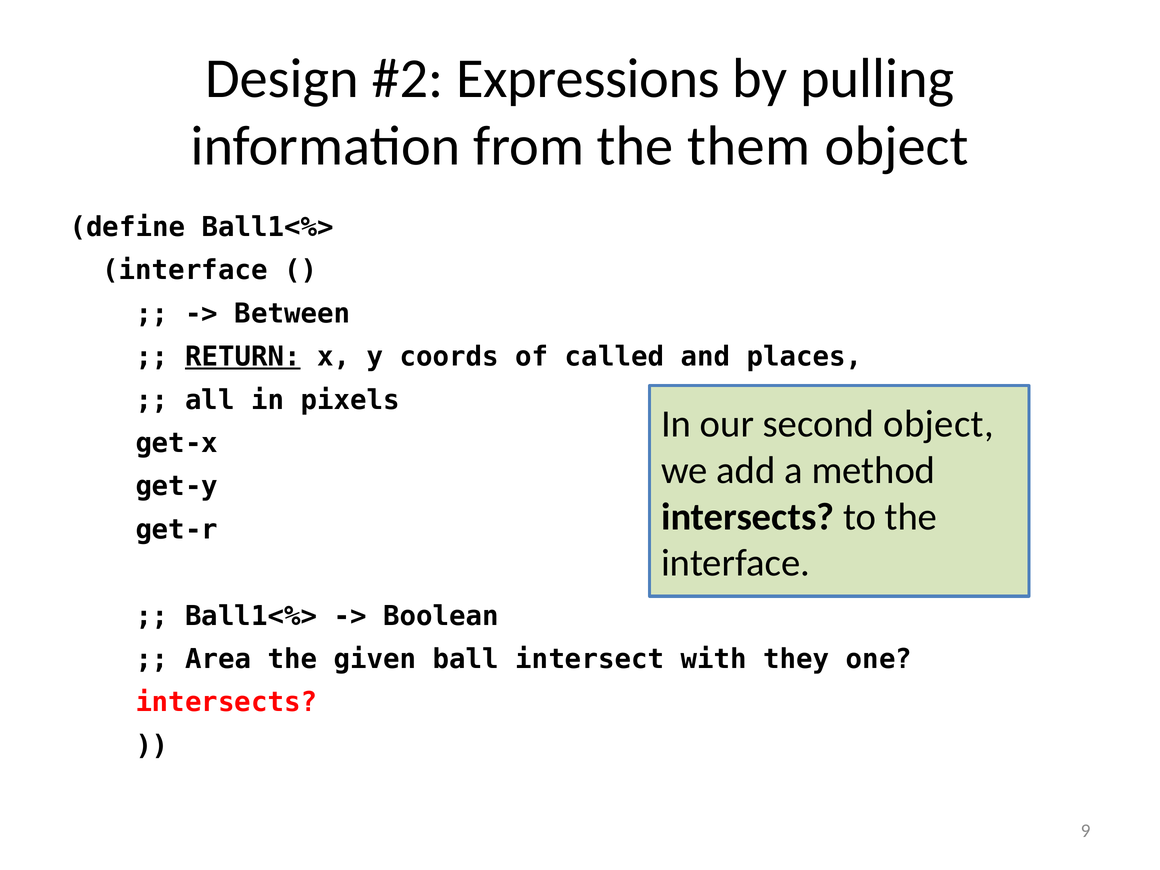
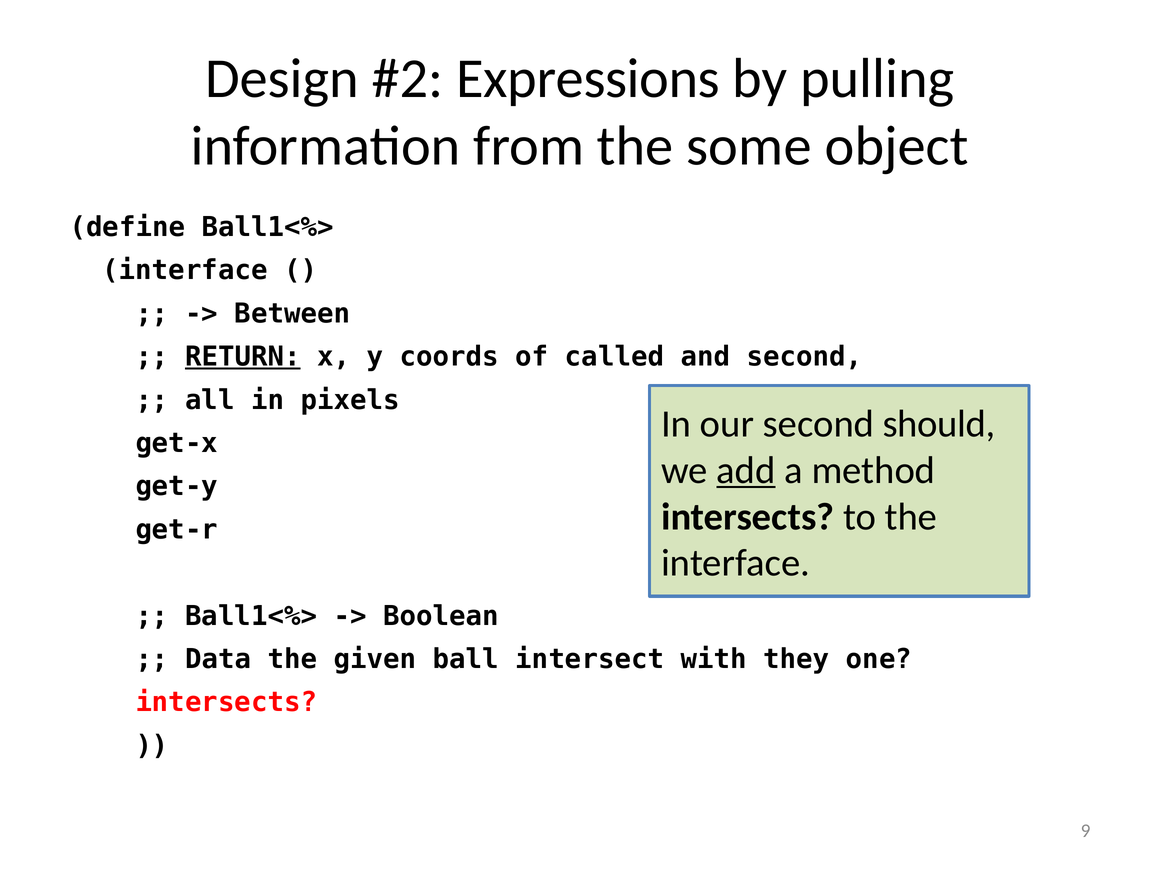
them: them -> some (749, 146)
and places: places -> second (805, 357)
second object: object -> should (939, 424)
add underline: none -> present (746, 470)
Area: Area -> Data (218, 659)
